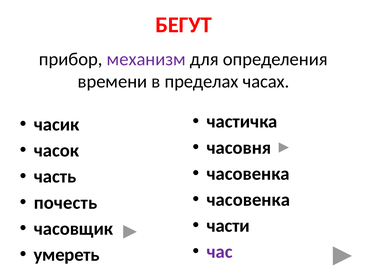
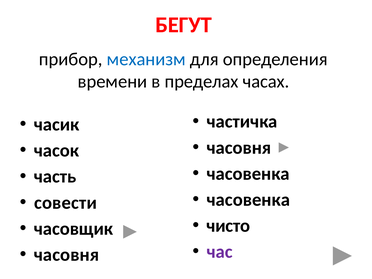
механизм colour: purple -> blue (146, 59)
почесть: почесть -> совести (65, 203)
части: части -> чисто (228, 226)
умереть: умереть -> часовня (66, 255)
